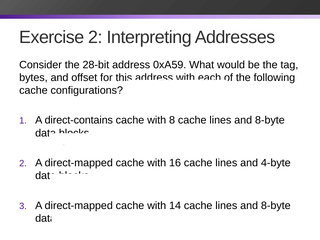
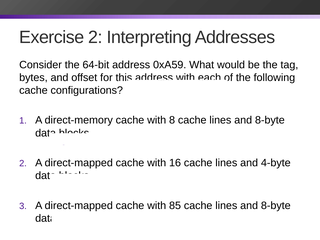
28-bit: 28-bit -> 64-bit (96, 65)
direct-contains: direct-contains -> direct-memory (79, 120)
14: 14 -> 85 (175, 206)
